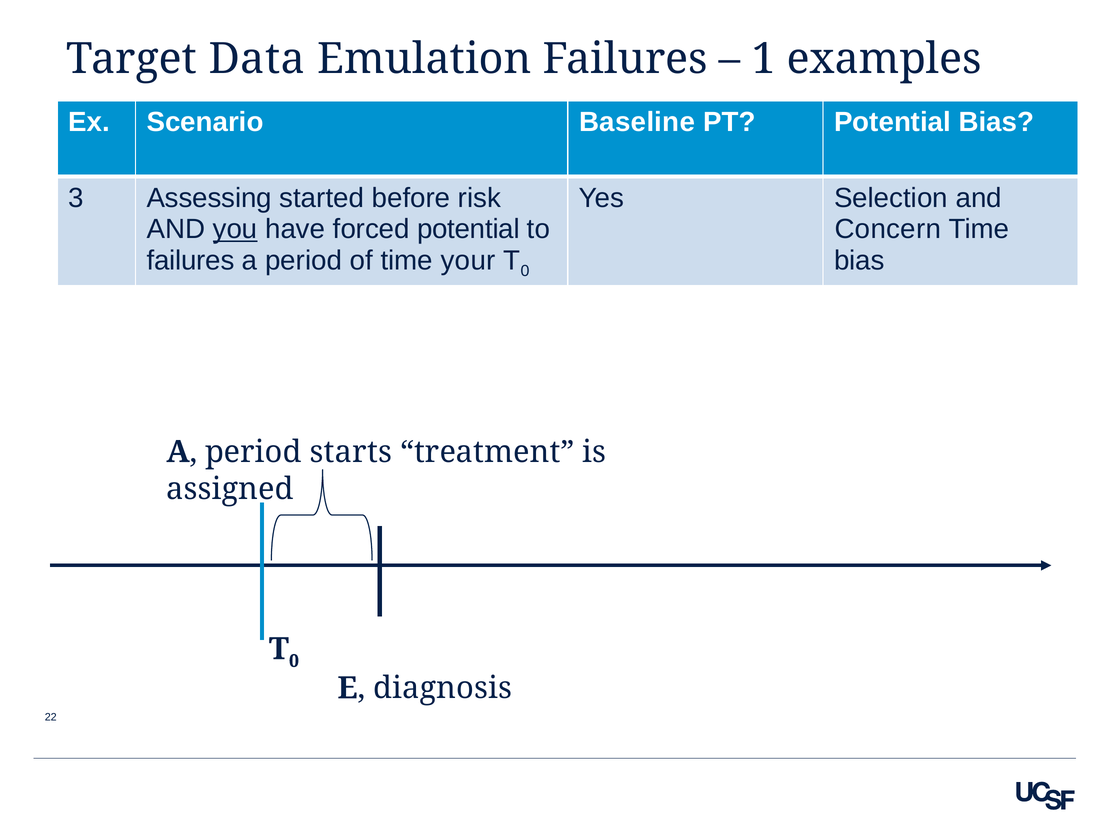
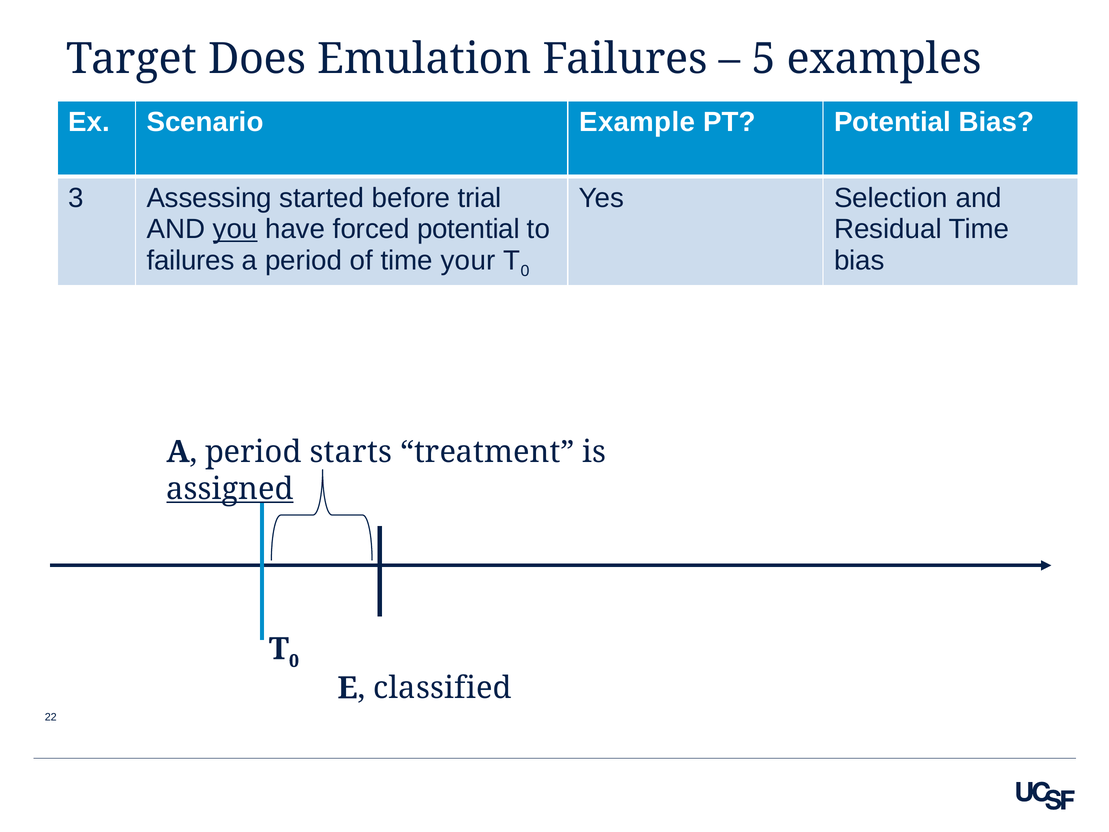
Data: Data -> Does (257, 59)
1: 1 -> 5 (764, 59)
Baseline: Baseline -> Example (637, 122)
risk: risk -> trial (480, 198)
Concern: Concern -> Residual (888, 229)
assigned underline: none -> present (230, 489)
diagnosis: diagnosis -> classified (443, 688)
